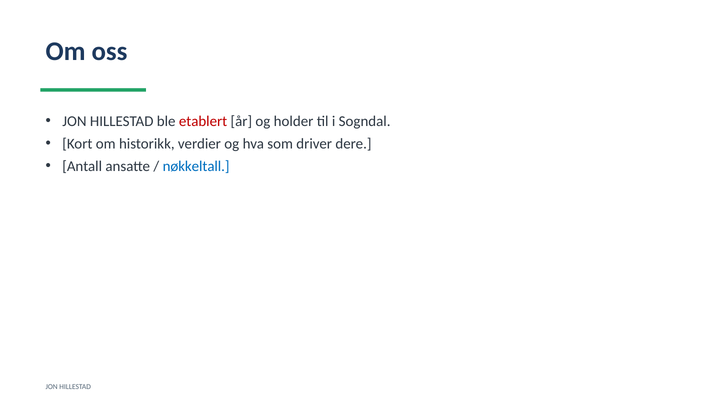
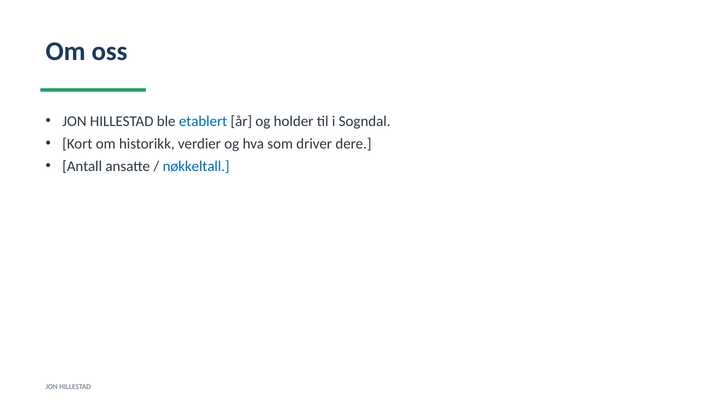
etablert colour: red -> blue (203, 121)
